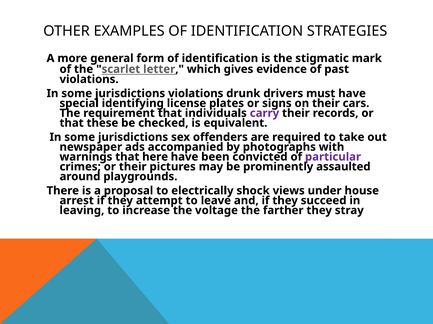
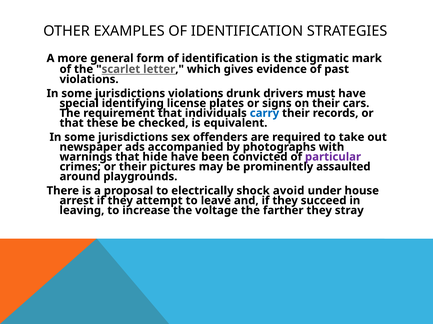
carry colour: purple -> blue (264, 113)
here: here -> hide (155, 157)
views: views -> avoid (289, 191)
